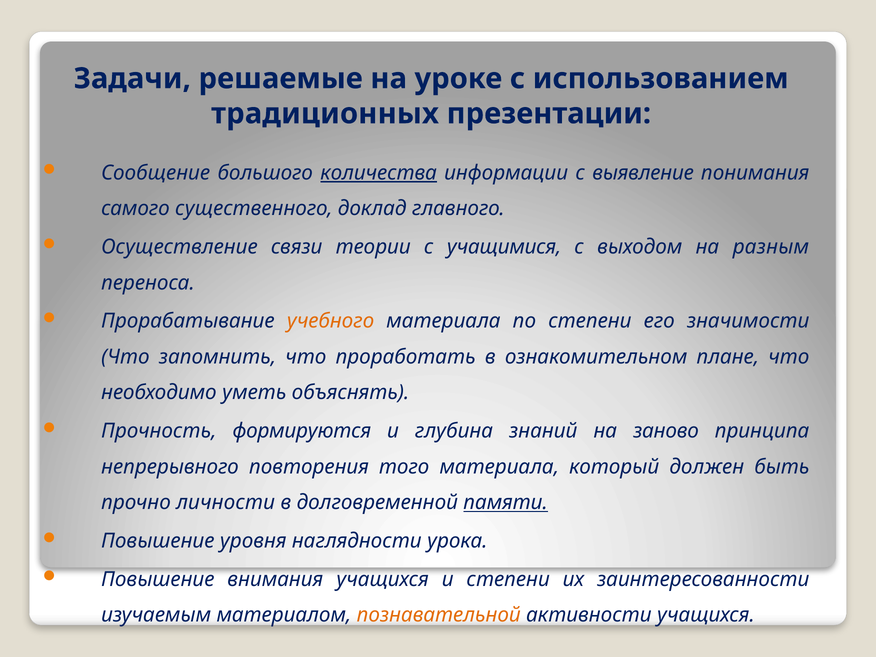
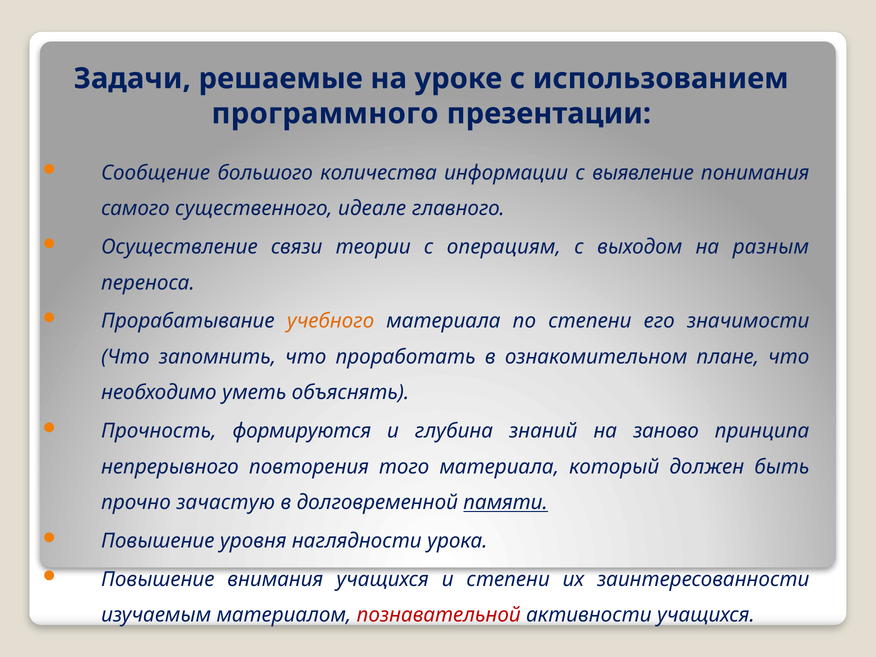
традиционных: традиционных -> программного (325, 114)
количества underline: present -> none (379, 173)
доклад: доклад -> идеале (372, 209)
учащимися: учащимися -> операциям (504, 247)
личности: личности -> зачастую (226, 503)
познавательной colour: orange -> red (439, 615)
